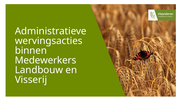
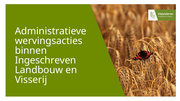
Medewerkers: Medewerkers -> Ingeschreven (46, 60)
